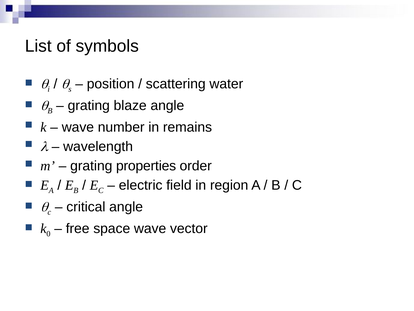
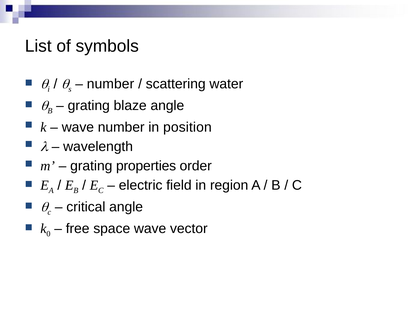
position: position -> number (111, 84)
remains: remains -> position (187, 127)
